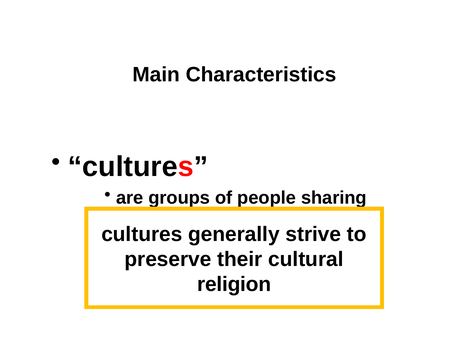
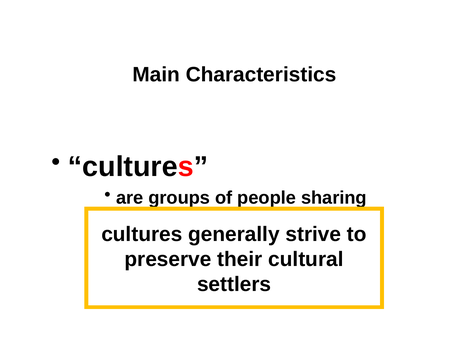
religion: religion -> settlers (234, 284)
